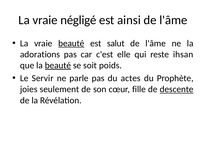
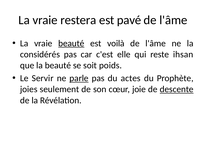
négligé: négligé -> restera (78, 20)
ainsi: ainsi -> pavé (129, 20)
salut: salut -> voilà (116, 43)
adorations: adorations -> considérés (40, 54)
beauté underline: present -> none (58, 65)
parle underline: none -> present (79, 78)
fille: fille -> joie (139, 89)
